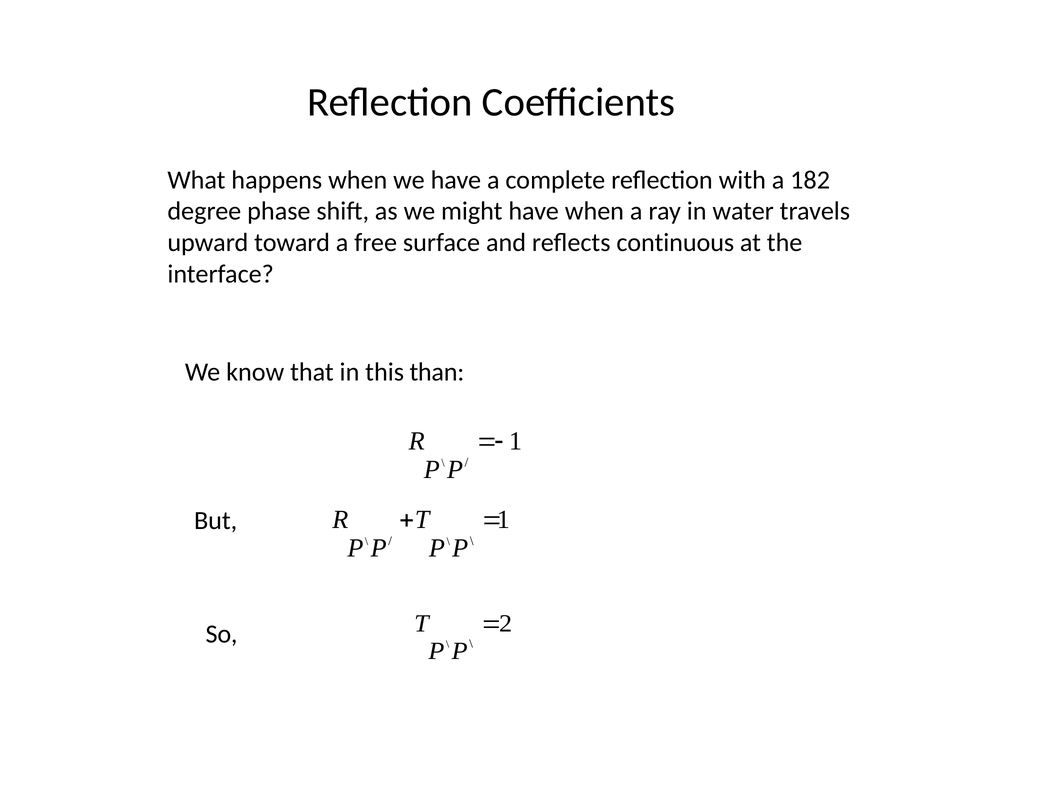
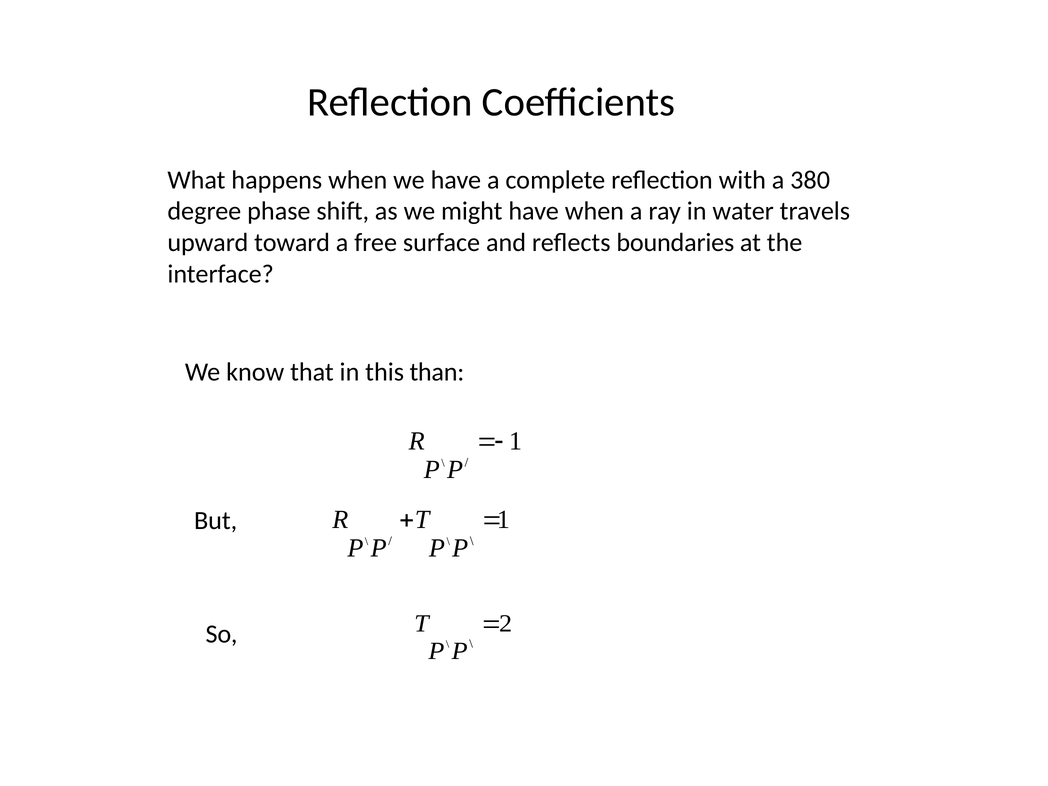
182: 182 -> 380 (810, 180)
continuous: continuous -> boundaries (675, 243)
